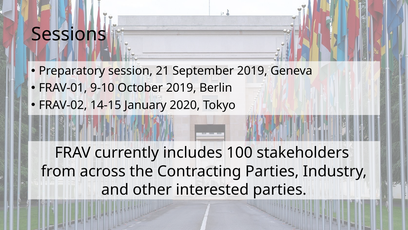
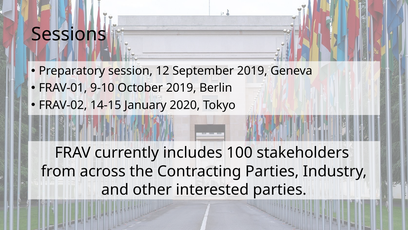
21: 21 -> 12 (163, 71)
